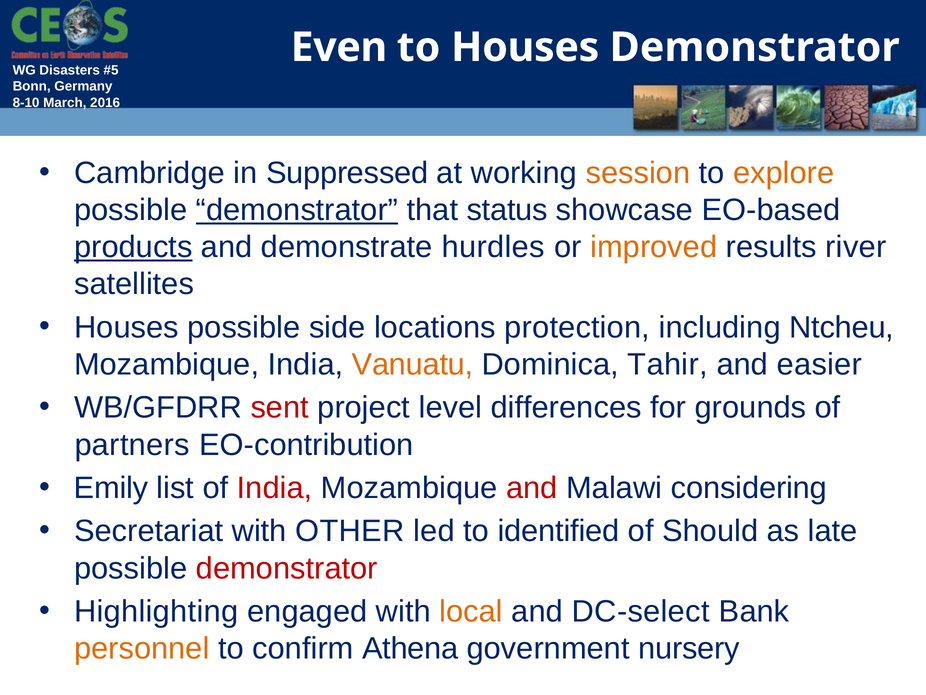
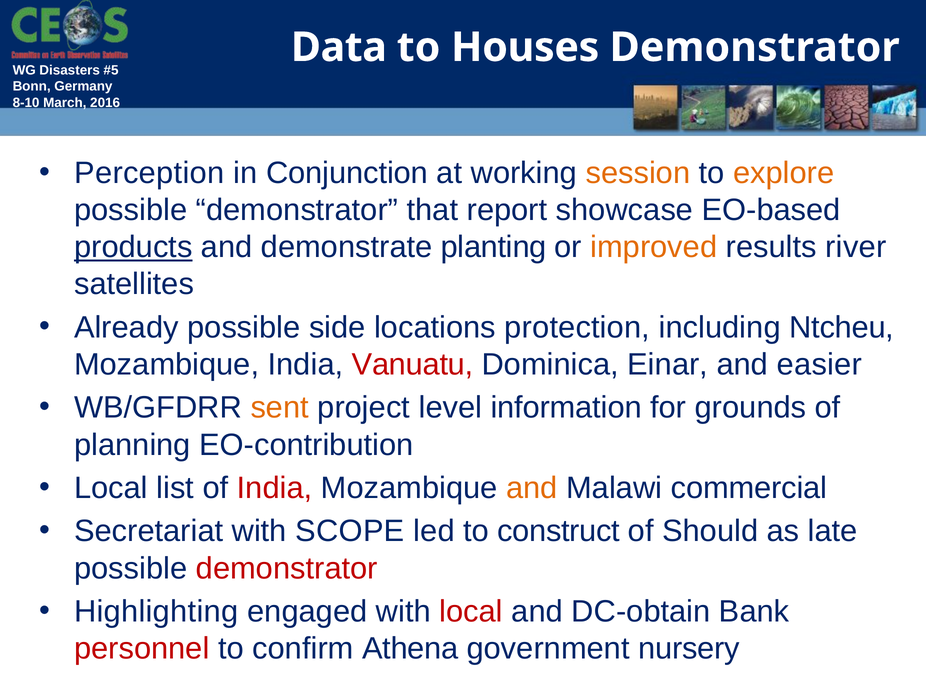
Even: Even -> Data (339, 47)
Cambridge: Cambridge -> Perception (149, 173)
Suppressed: Suppressed -> Conjunction (347, 173)
demonstrator underline: present -> none (297, 210)
status: status -> report (507, 210)
hurdles: hurdles -> planting (494, 247)
Houses: Houses -> Already (126, 327)
Vanuatu colour: orange -> red (413, 364)
Tahir: Tahir -> Einar (668, 364)
sent colour: red -> orange (280, 407)
differences: differences -> information (566, 407)
partners: partners -> planning (132, 444)
Emily: Emily -> Local (111, 488)
and colour: red -> orange (532, 488)
considering: considering -> commercial (749, 488)
OTHER: OTHER -> SCOPE (350, 531)
identified: identified -> construct (559, 531)
local colour: orange -> red (471, 611)
DC-select: DC-select -> DC-obtain (641, 611)
personnel colour: orange -> red (142, 648)
